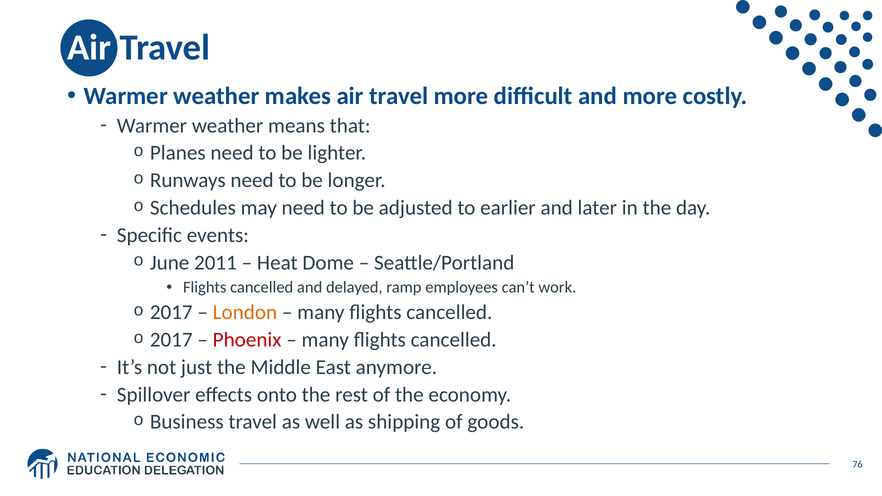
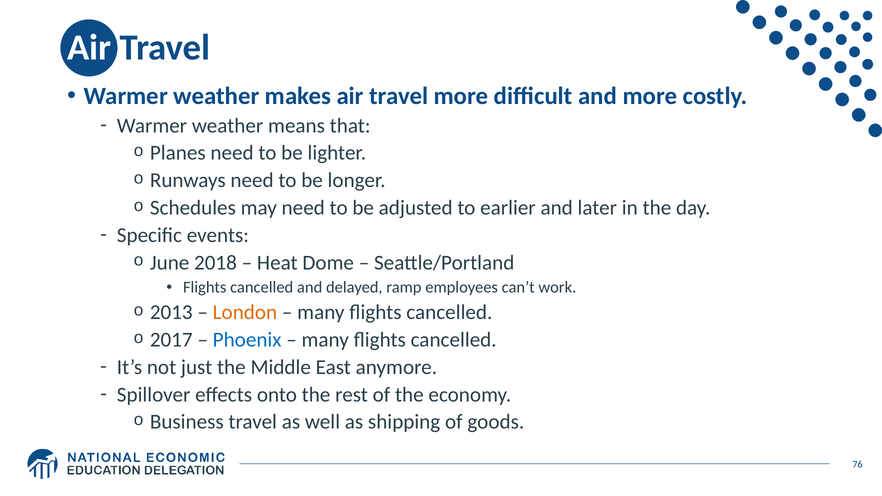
2011: 2011 -> 2018 (215, 263)
2017: 2017 -> 2013 (171, 312)
Phoenix colour: red -> blue (247, 340)
